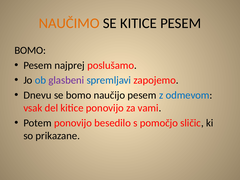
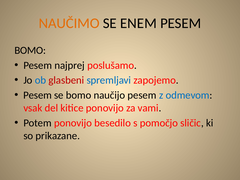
SE KITICE: KITICE -> ENEM (138, 23)
glasbeni colour: purple -> red (66, 80)
Dnevu: Dnevu -> Pesem (38, 95)
